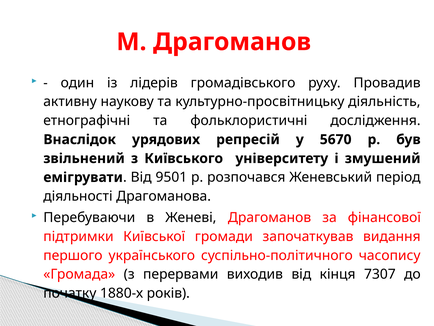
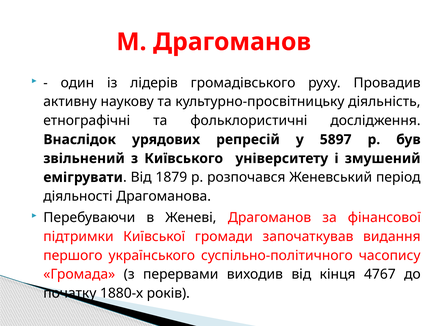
5670: 5670 -> 5897 (336, 139)
9501: 9501 -> 1879 (171, 177)
7307: 7307 -> 4767 (380, 274)
